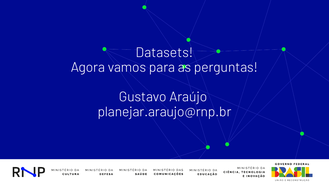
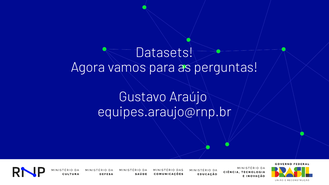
planejar.araujo@rnp.br: planejar.araujo@rnp.br -> equipes.araujo@rnp.br (164, 112)
